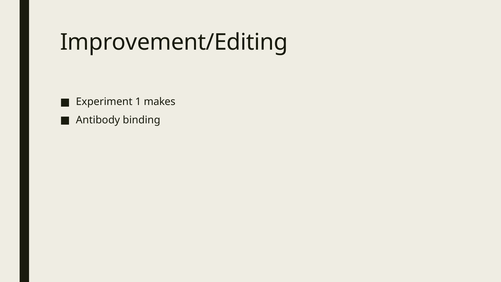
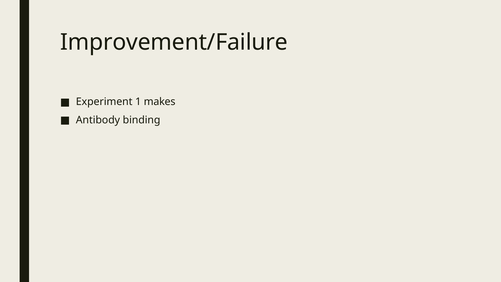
Improvement/Editing: Improvement/Editing -> Improvement/Failure (174, 42)
